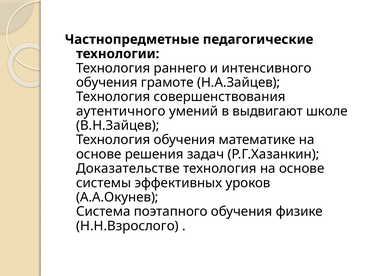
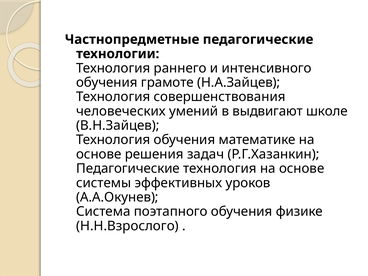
аутентичного: аутентичного -> человеческих (121, 111)
Доказательстве: Доказательстве -> Педагогические (128, 169)
